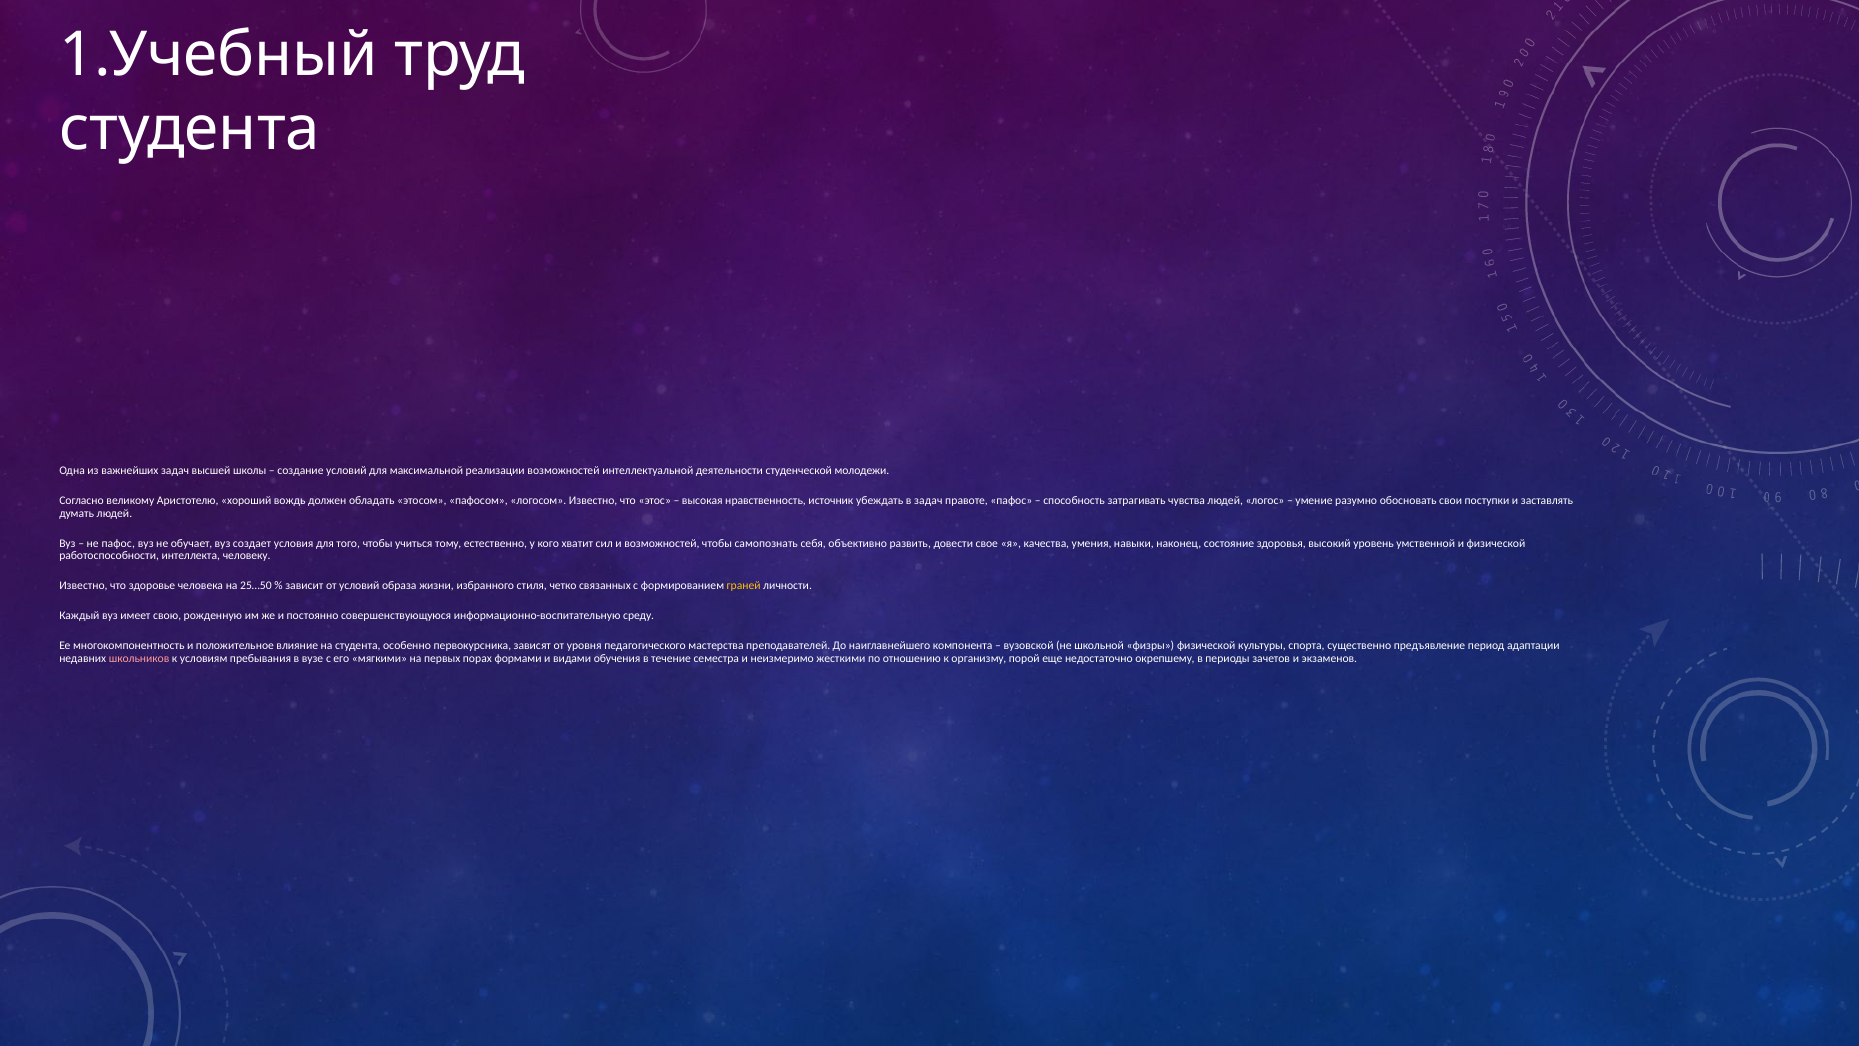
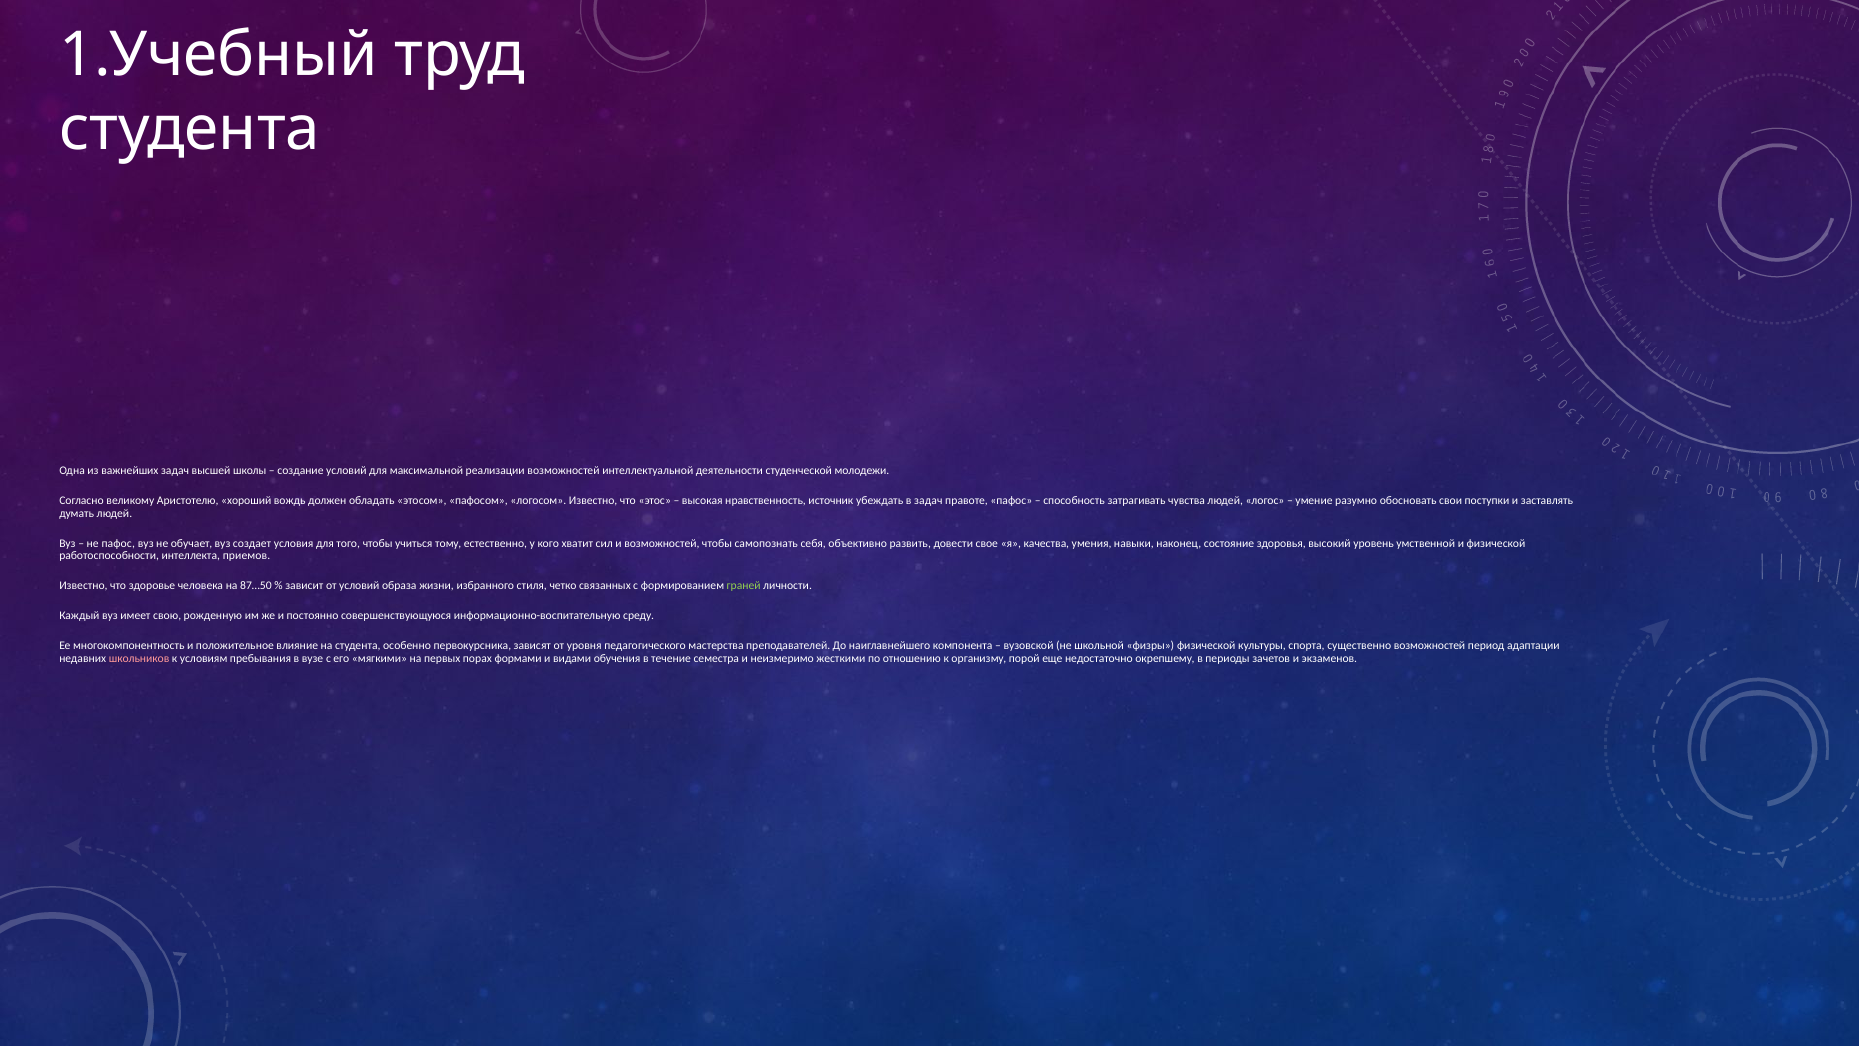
человеку: человеку -> приемов (247, 556)
25…50: 25…50 -> 87…50 (256, 586)
граней colour: yellow -> light green (744, 586)
существенно предъявление: предъявление -> возможностей (1430, 646)
